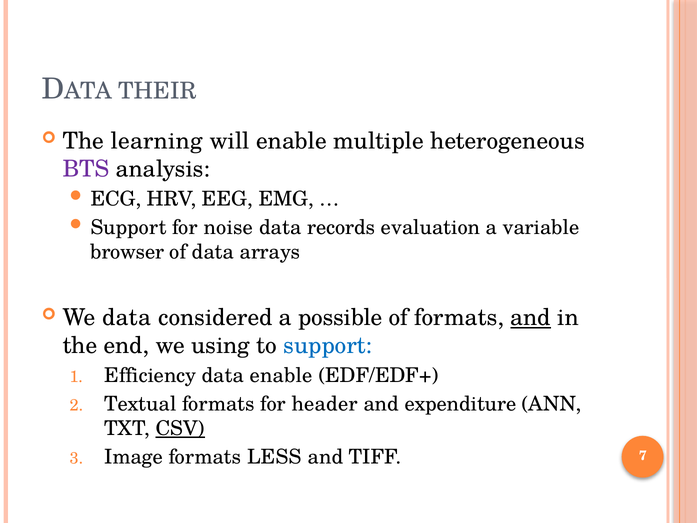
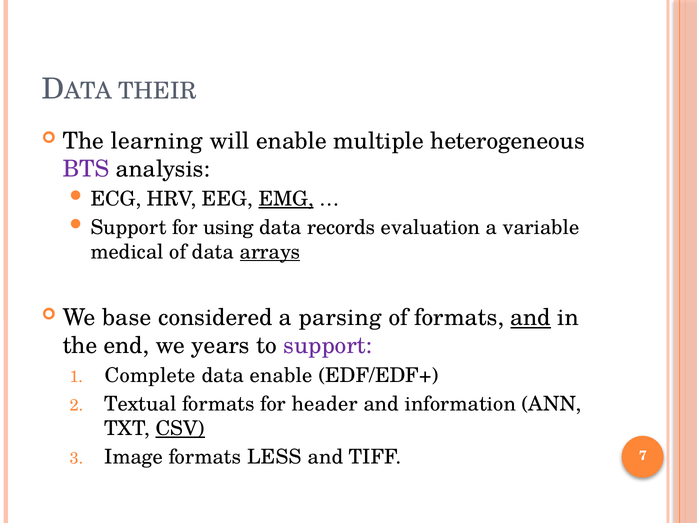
EMG underline: none -> present (286, 199)
noise: noise -> using (228, 227)
browser: browser -> medical (127, 252)
arrays underline: none -> present (270, 252)
We data: data -> base (127, 318)
possible: possible -> parsing (340, 318)
using: using -> years (220, 345)
support colour: blue -> purple (328, 345)
Efficiency: Efficiency -> Complete (150, 375)
expenditure: expenditure -> information (460, 404)
